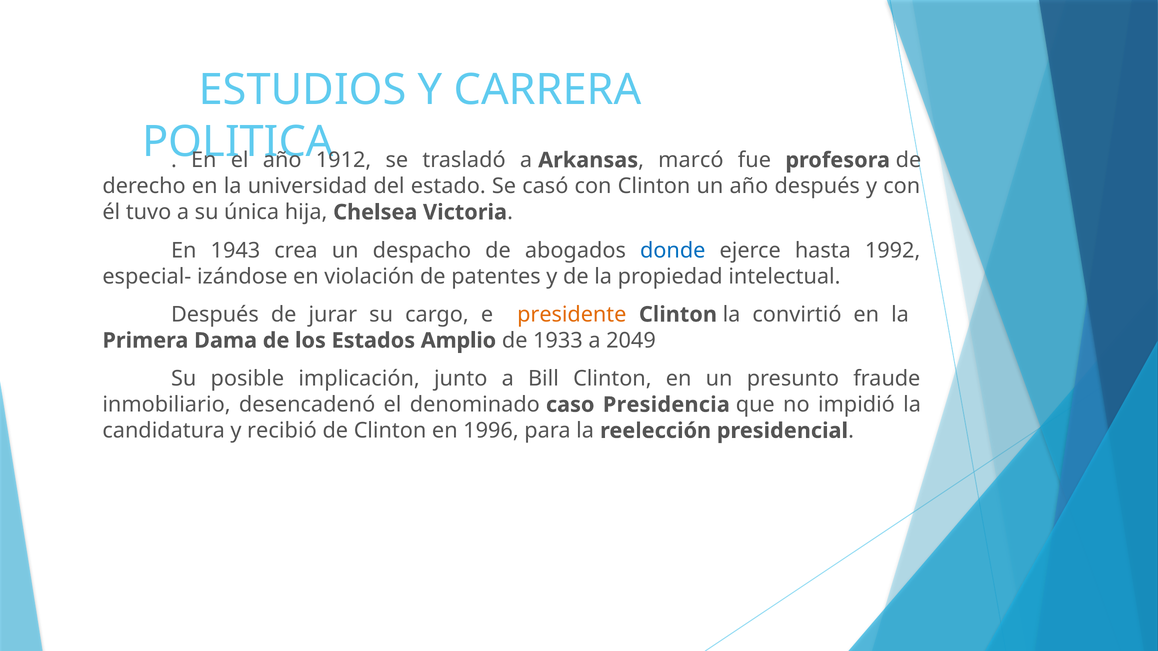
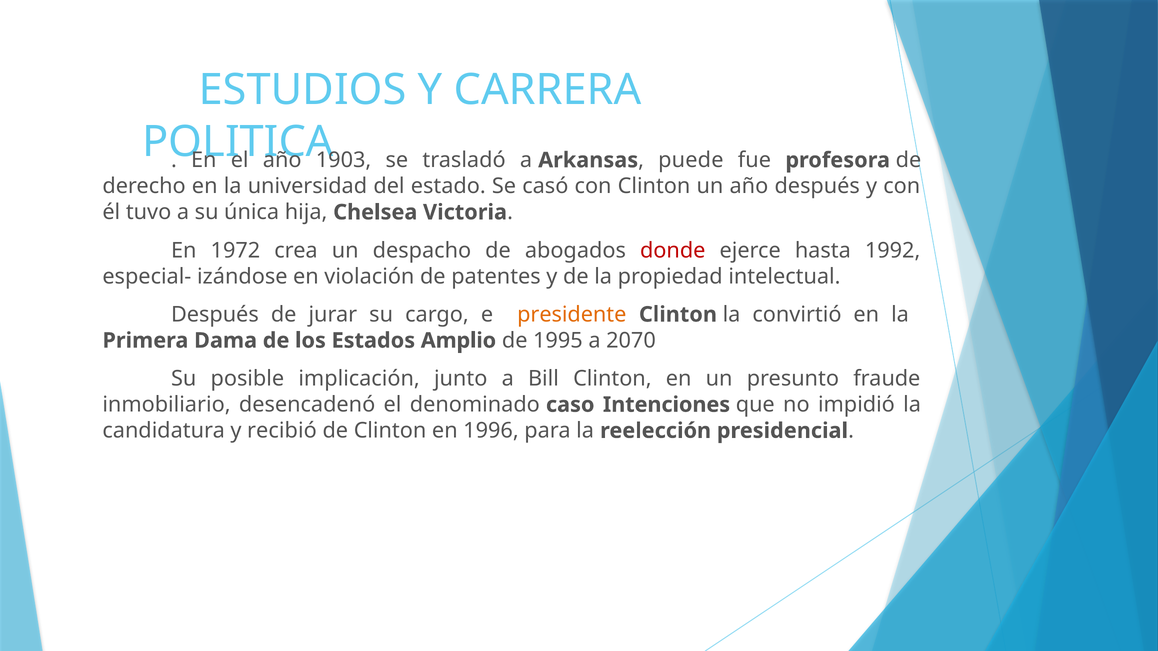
1912: 1912 -> 1903 (344, 160)
marcó: marcó -> puede (691, 160)
1943: 1943 -> 1972 (235, 251)
donde colour: blue -> red (673, 251)
1933: 1933 -> 1995 (558, 341)
2049: 2049 -> 2070 (631, 341)
Presidencia: Presidencia -> Intenciones (667, 405)
